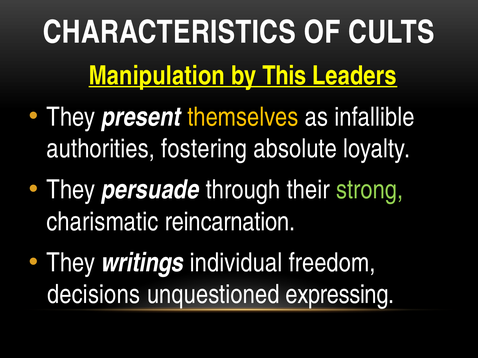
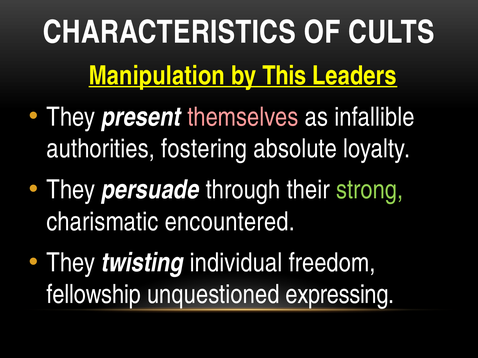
themselves colour: yellow -> pink (243, 117)
reincarnation: reincarnation -> encountered (230, 222)
writings: writings -> twisting (143, 263)
decisions: decisions -> fellowship (94, 295)
